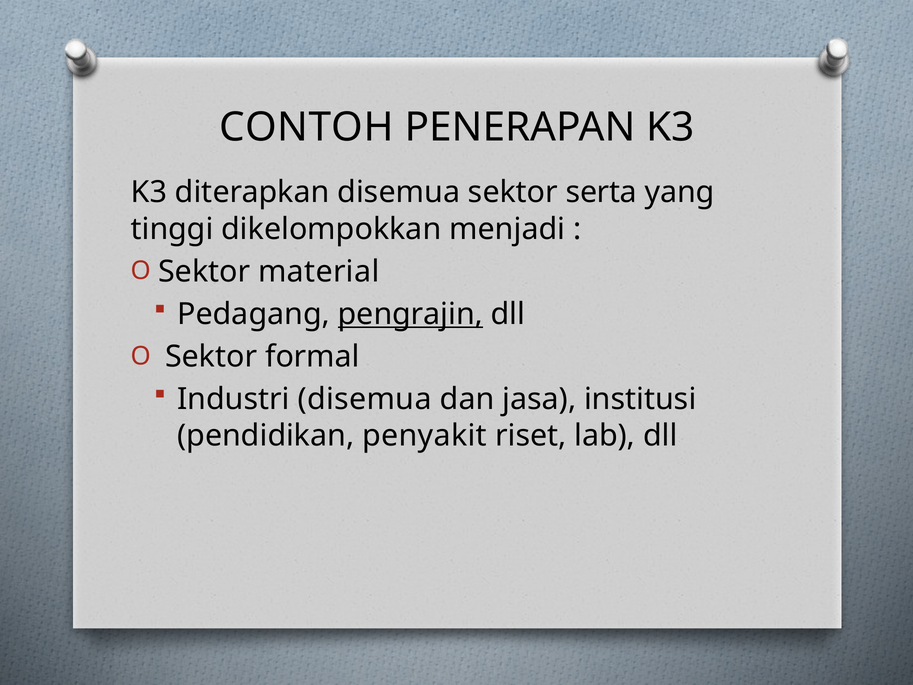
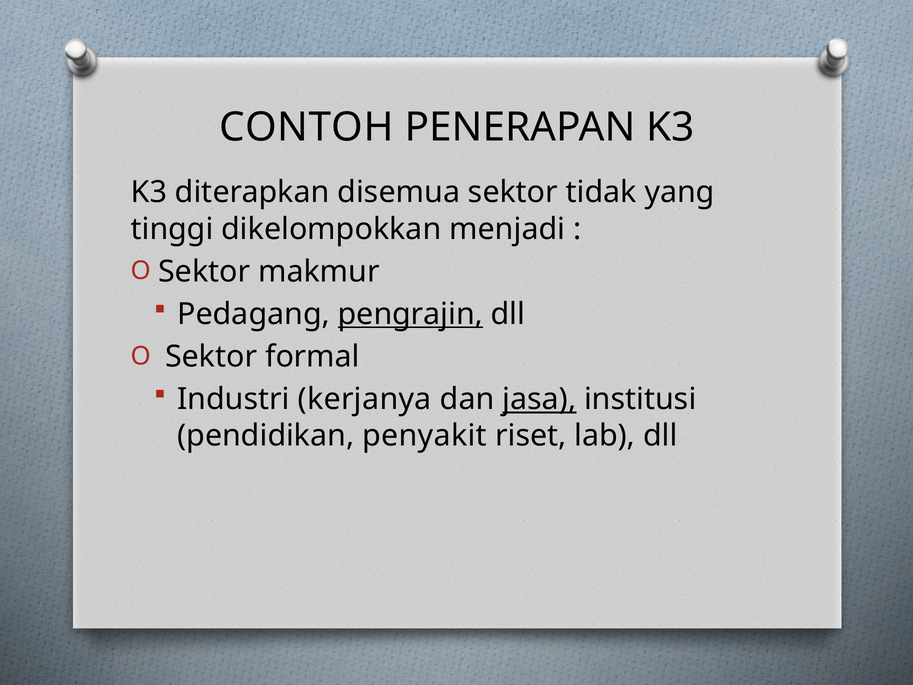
serta: serta -> tidak (601, 192)
material: material -> makmur (319, 271)
Industri disemua: disemua -> kerjanya (365, 399)
jasa underline: none -> present (539, 399)
